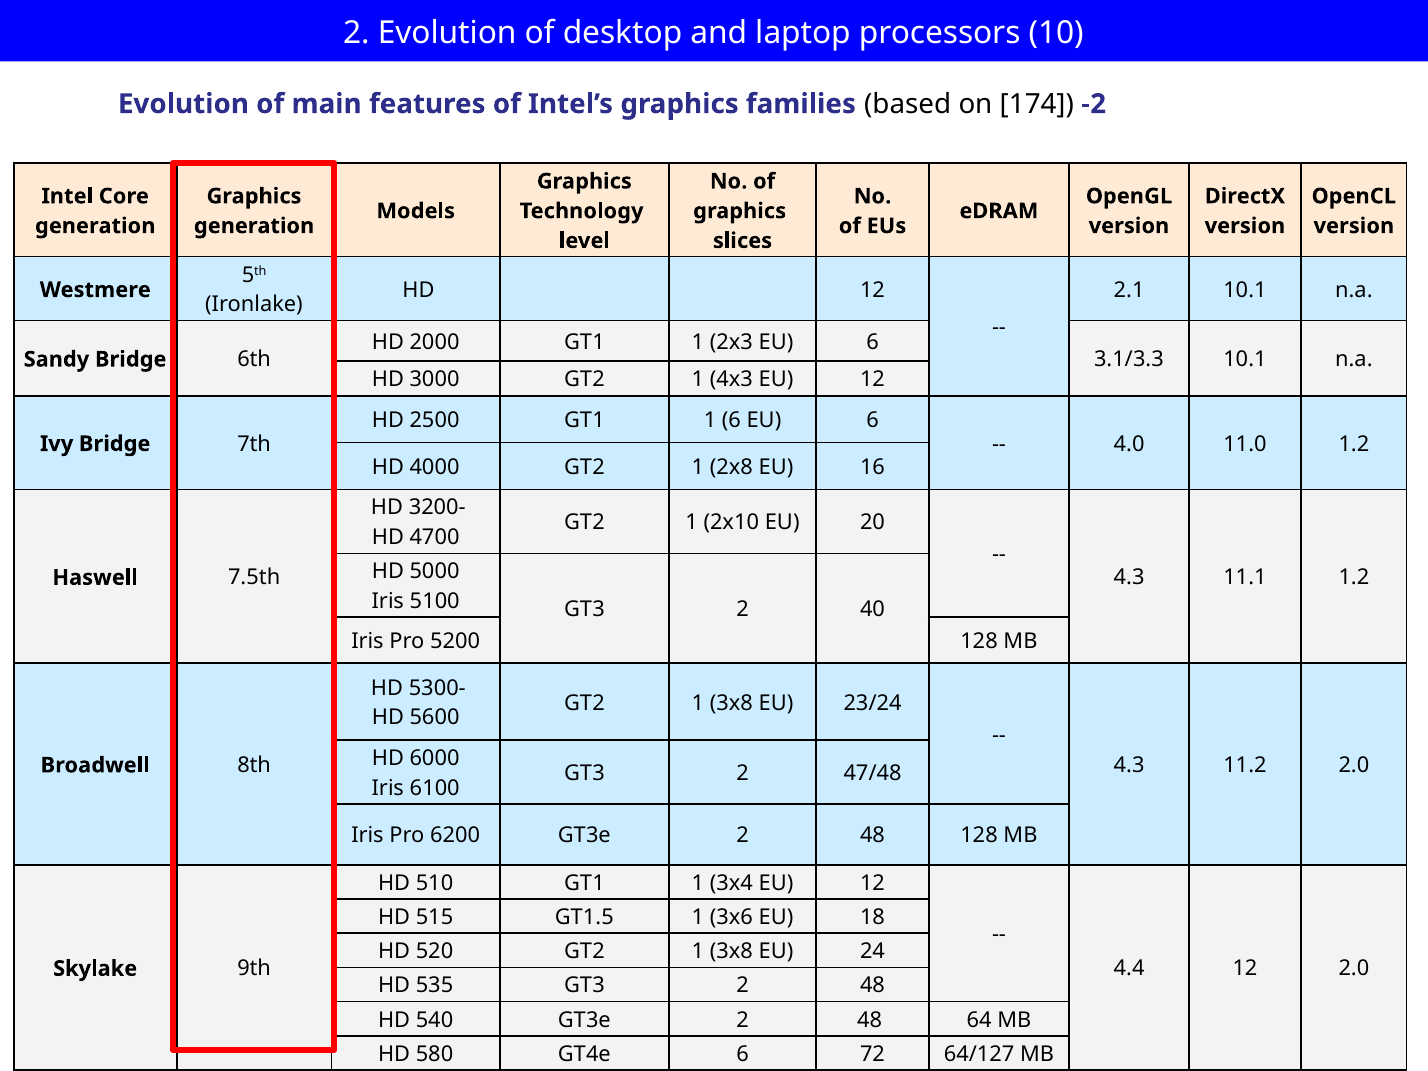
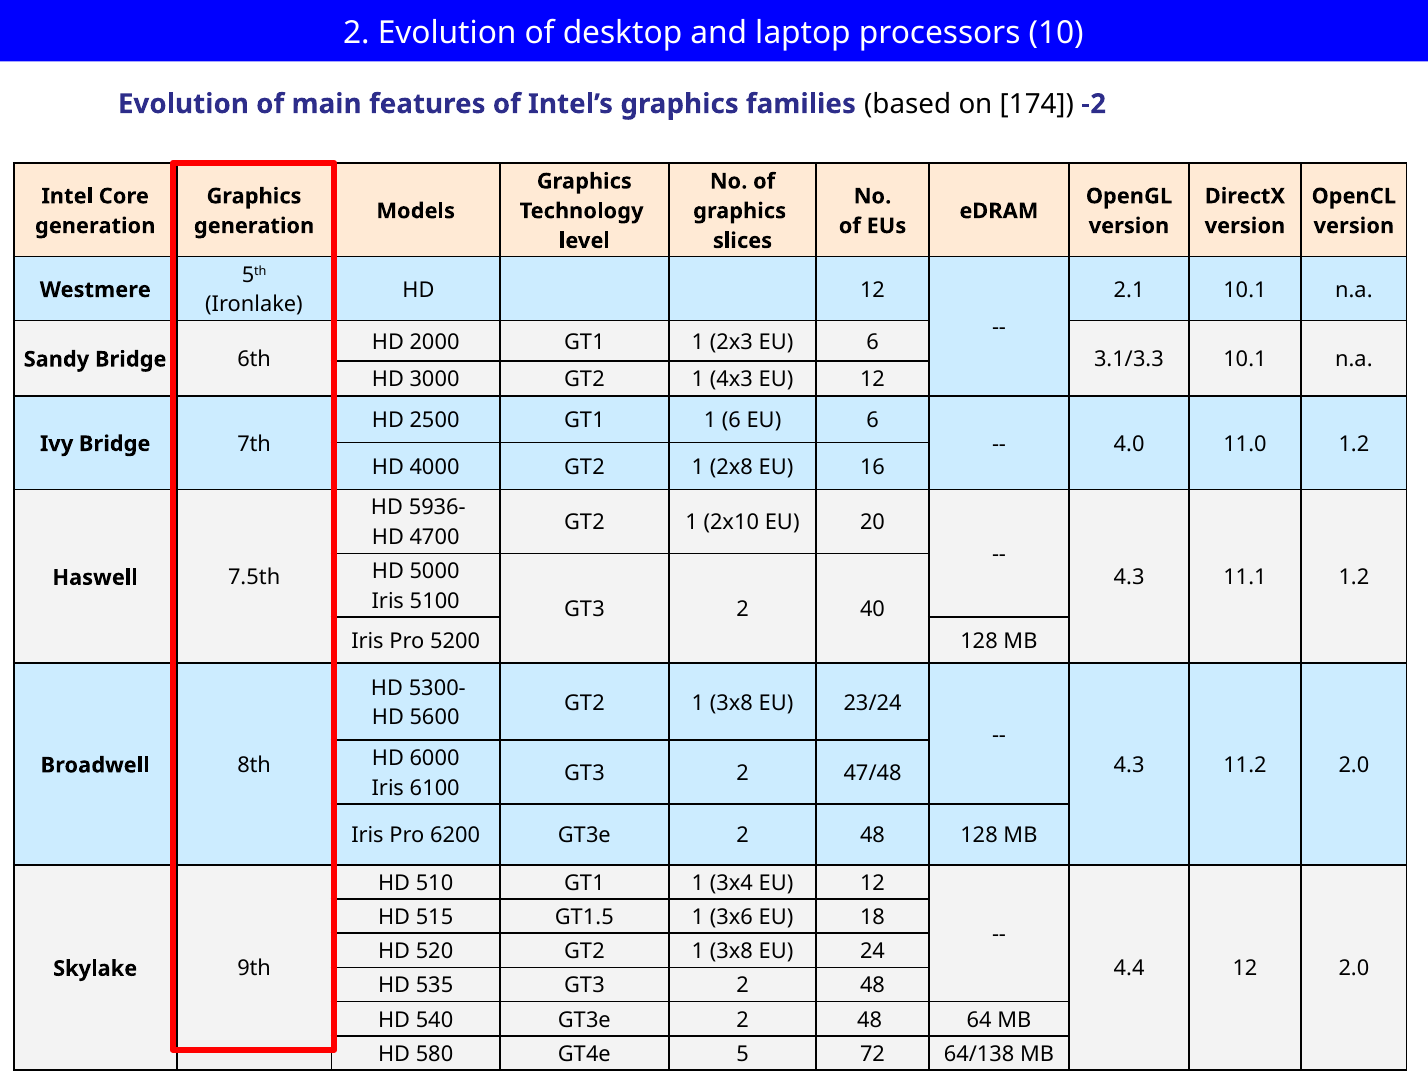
3200-: 3200- -> 5936- (437, 508)
GT4e 6: 6 -> 5 (743, 1054)
64/127: 64/127 -> 64/138 (979, 1054)
